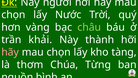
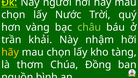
thành: thành -> nhậm (100, 40)
hãy colour: pink -> yellow (10, 52)
Từng: Từng -> Đồng (98, 64)
